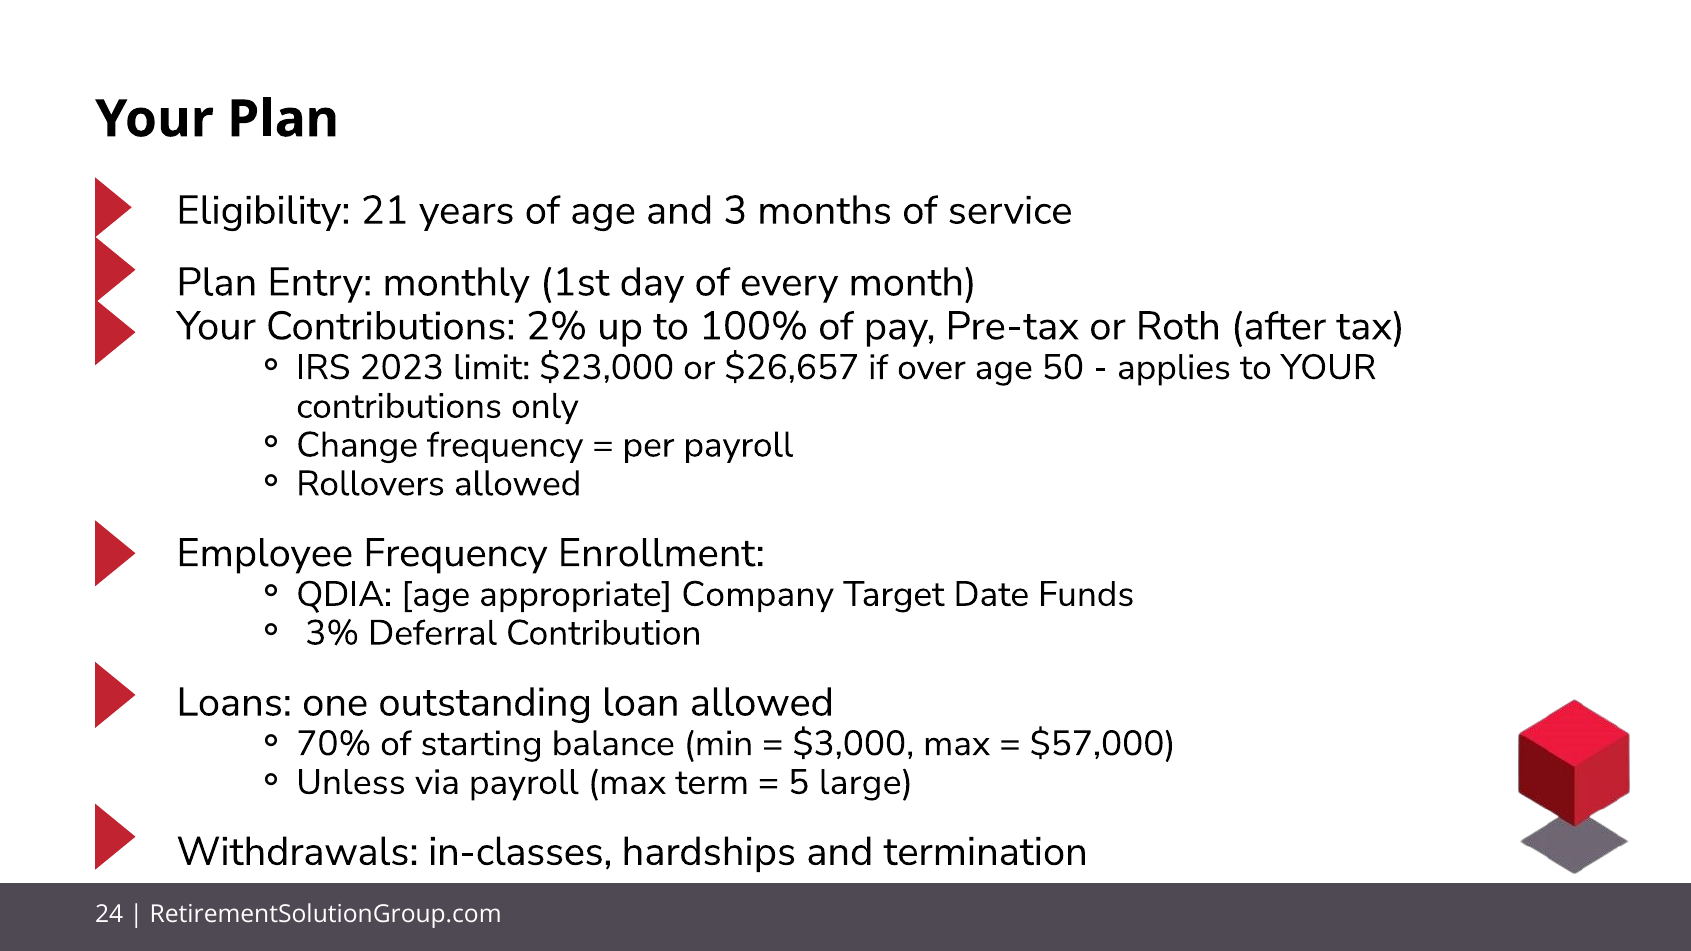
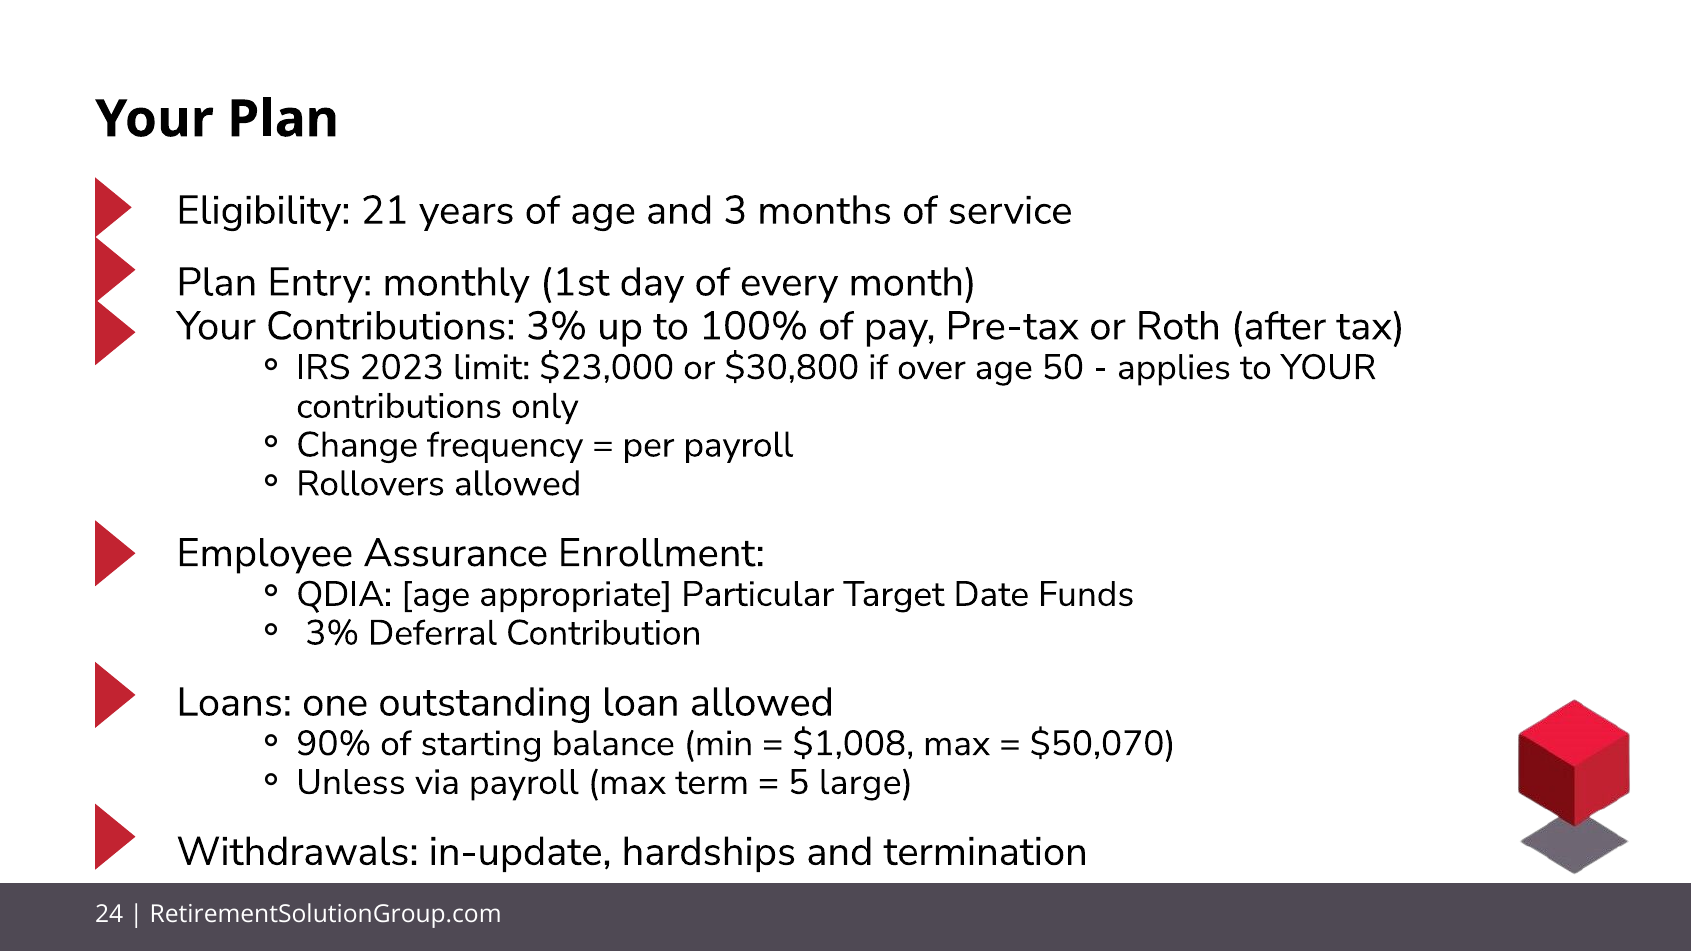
Contributions 2%: 2% -> 3% (557, 326)
$26,657: $26,657 -> $30,800 (792, 367)
Employee Frequency: Frequency -> Assurance (456, 553)
Company: Company -> Particular (758, 594)
70%: 70% -> 90% (334, 744)
$3,000: $3,000 -> $1,008 (853, 744)
$57,000: $57,000 -> $50,070 (1103, 744)
in-classes: in-classes -> in-update (520, 852)
